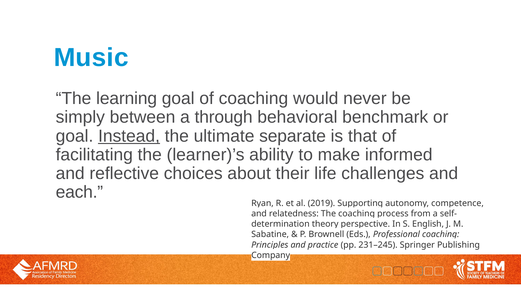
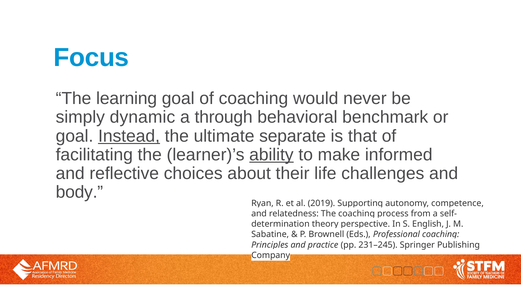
Music: Music -> Focus (91, 58)
between: between -> dynamic (142, 117)
ability underline: none -> present (271, 155)
each: each -> body (79, 192)
